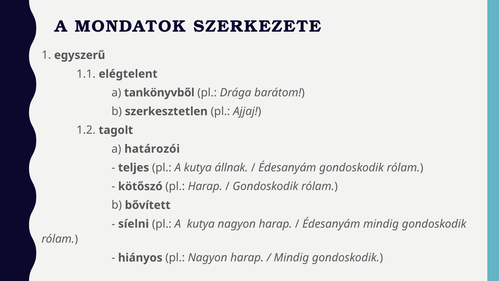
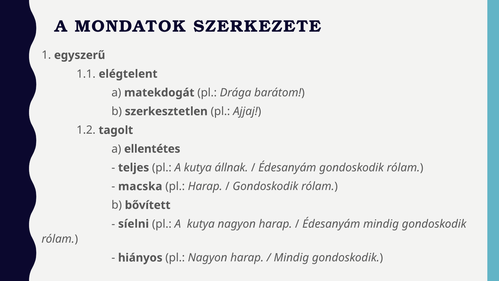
tankönyvből: tankönyvből -> matekdogát (159, 93)
határozói: határozói -> ellentétes (152, 149)
kötőszó: kötőszó -> macska (140, 186)
